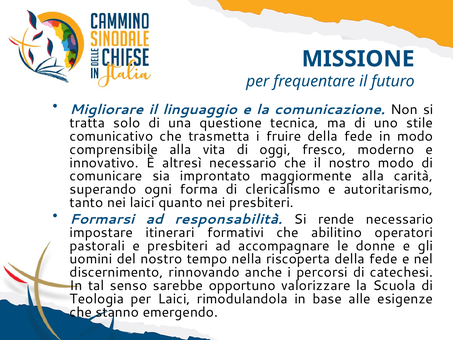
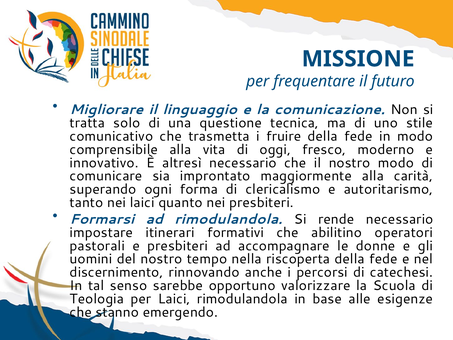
ad responsabilità: responsabilità -> rimodulandola (228, 219)
